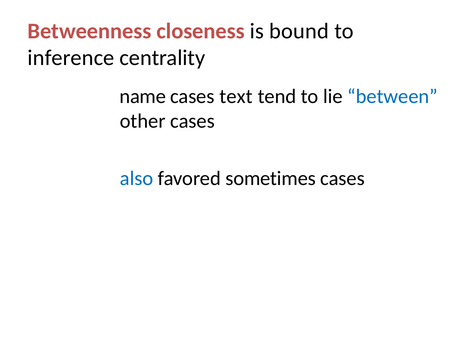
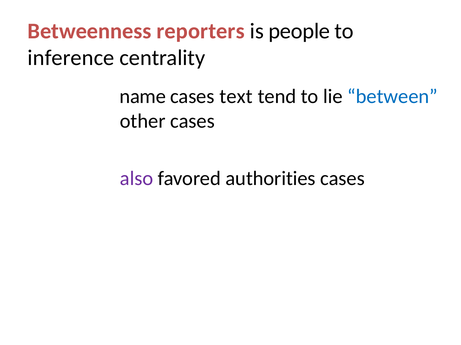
closeness: closeness -> reporters (201, 31)
bound: bound -> people (299, 31)
also colour: blue -> purple (137, 179)
sometimes: sometimes -> authorities (271, 179)
